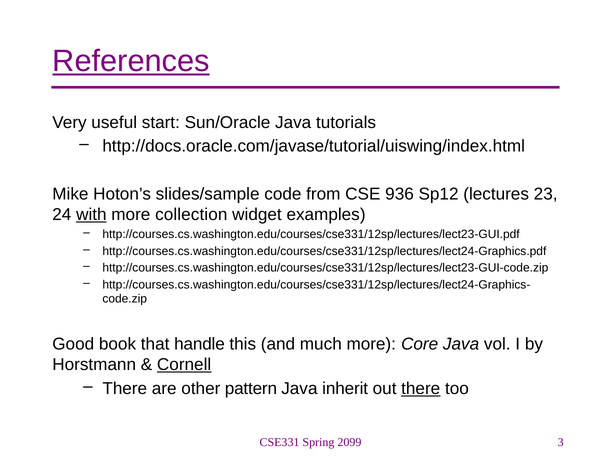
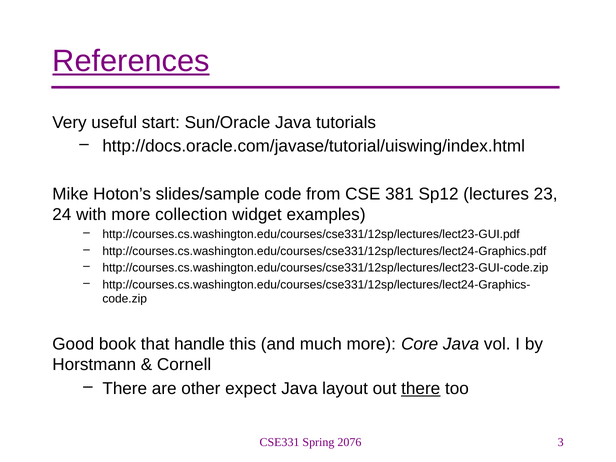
936: 936 -> 381 (400, 194)
with underline: present -> none (91, 215)
Cornell underline: present -> none (184, 365)
pattern: pattern -> expect (251, 389)
inherit: inherit -> layout (345, 389)
2099: 2099 -> 2076 (349, 442)
